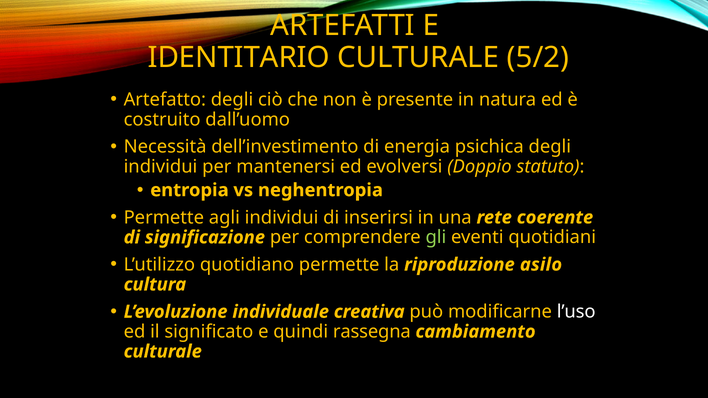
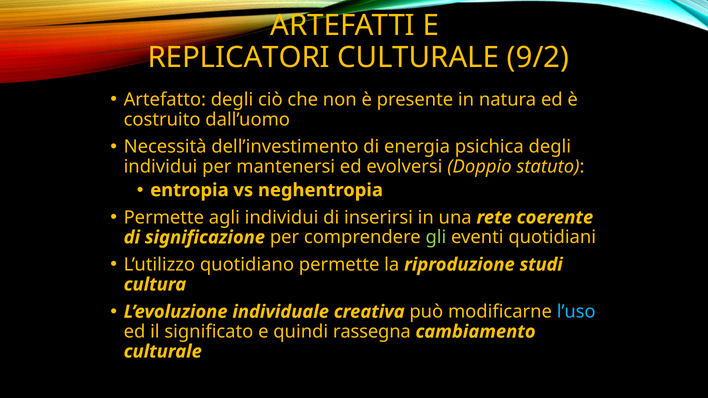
IDENTITARIO: IDENTITARIO -> REPLICATORI (239, 57)
5/2: 5/2 -> 9/2 (538, 57)
asilo: asilo -> studi (541, 265)
l’uso colour: white -> light blue (576, 312)
